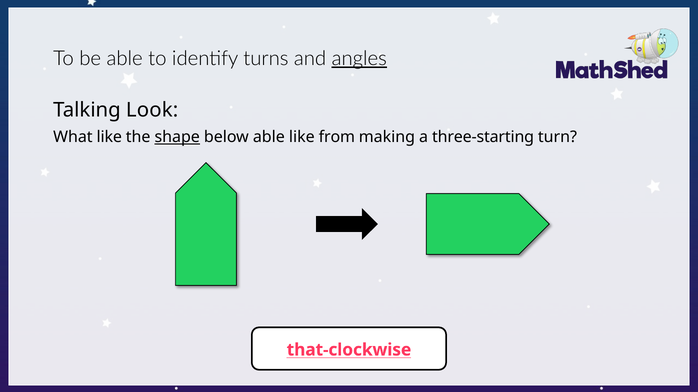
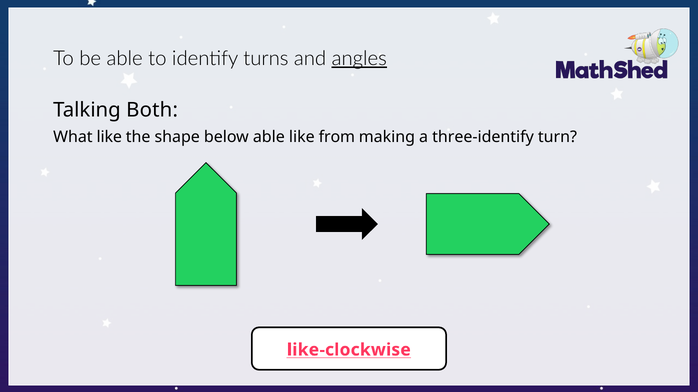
Look: Look -> Both (152, 110)
shape underline: present -> none (177, 137)
three-starting: three-starting -> three-identify (483, 137)
that-clockwise: that-clockwise -> like-clockwise (349, 350)
